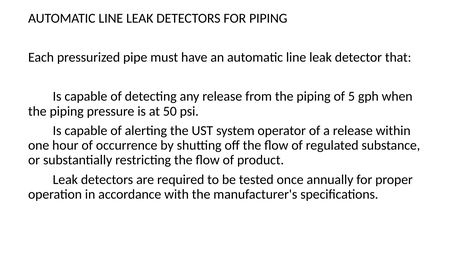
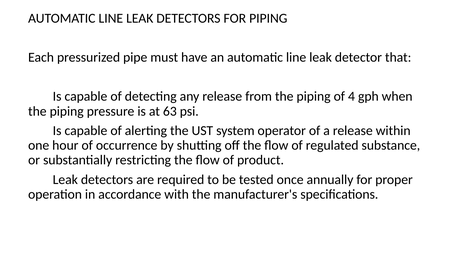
5: 5 -> 4 (351, 96)
50: 50 -> 63 (170, 111)
